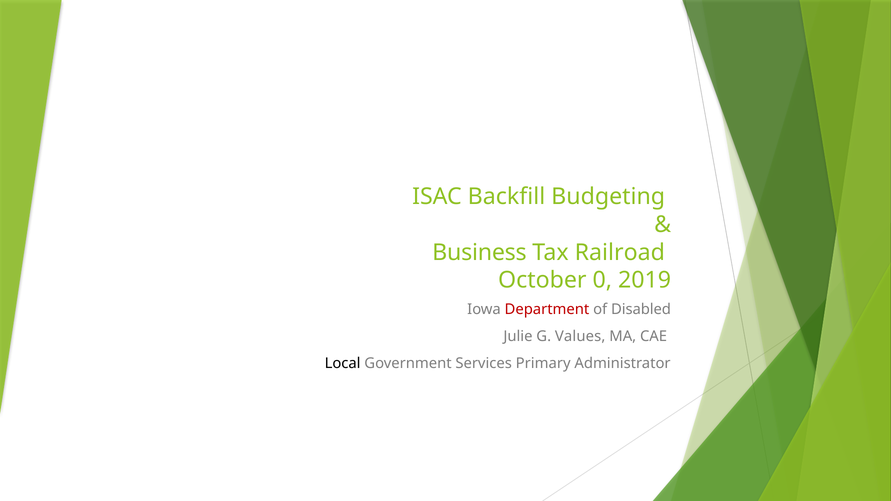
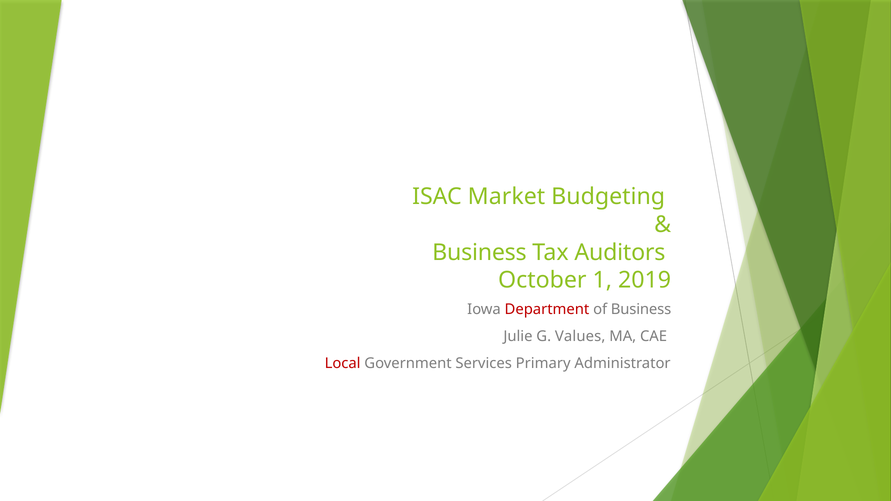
Backfill: Backfill -> Market (506, 197)
Railroad: Railroad -> Auditors (620, 253)
0: 0 -> 1 (602, 280)
of Disabled: Disabled -> Business (641, 309)
Local colour: black -> red (343, 364)
